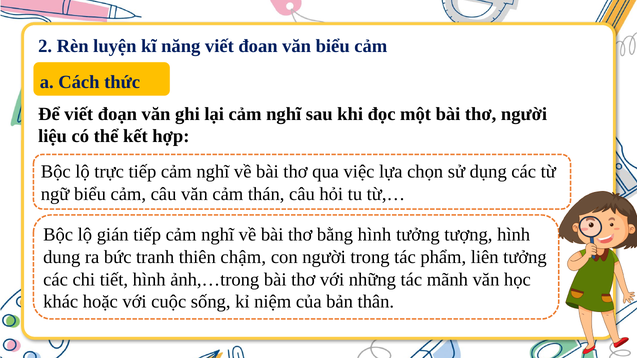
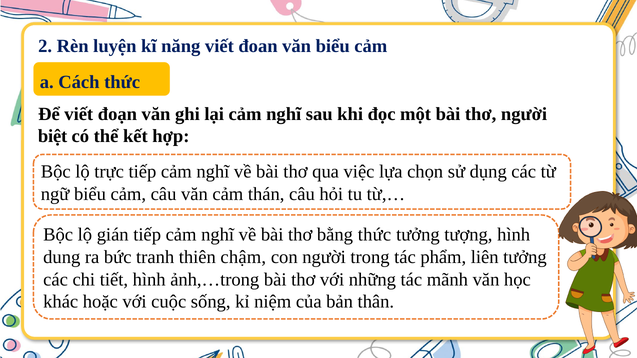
liệu: liệu -> biệt (53, 136)
bằng hình: hình -> thức (374, 235)
